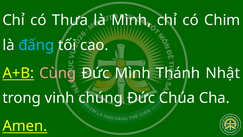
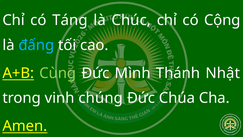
Thưa: Thưa -> Táng (70, 20)
là Mình: Mình -> Chúc (131, 20)
Chim: Chim -> Cộng (222, 20)
Cùng colour: pink -> light green (58, 73)
